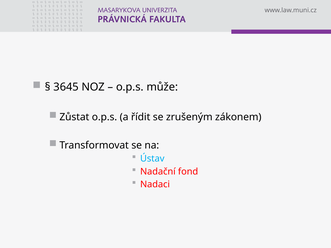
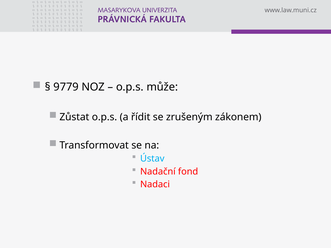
3645: 3645 -> 9779 (66, 87)
